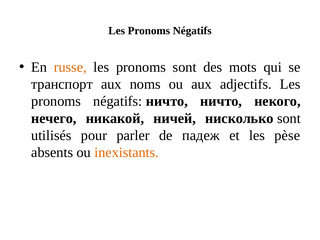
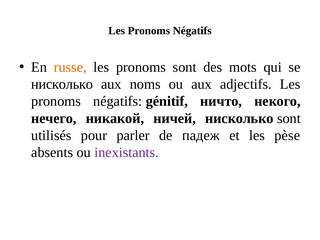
транспорт: транспорт -> нисколько (62, 84)
négatifs ничто: ничто -> génitif (167, 101)
inexistants colour: orange -> purple (127, 152)
